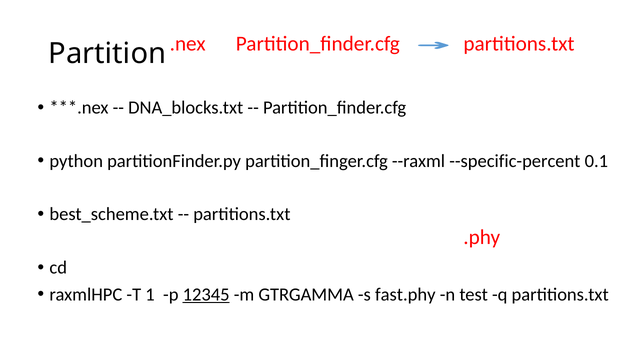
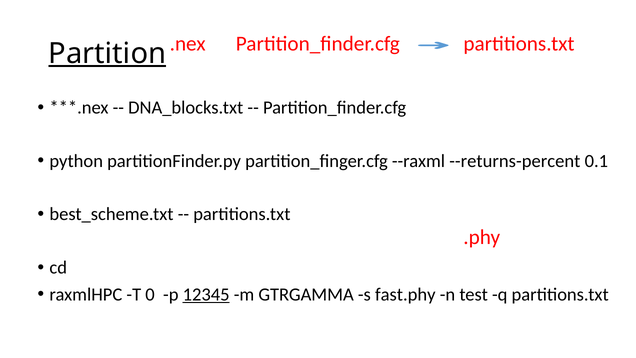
Partition underline: none -> present (107, 53)
--specific-percent: --specific-percent -> --returns-percent (515, 161)
1: 1 -> 0 (150, 294)
